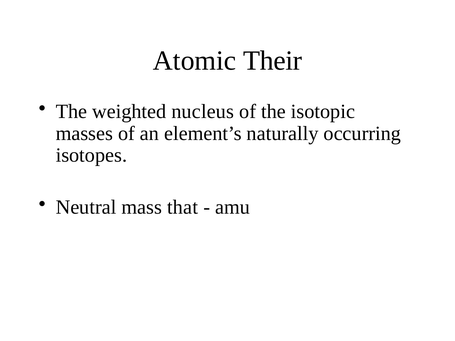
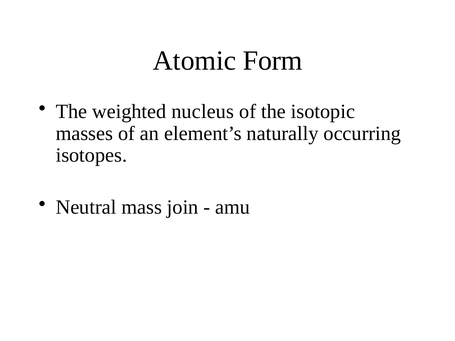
Their: Their -> Form (273, 61)
that: that -> join (183, 207)
